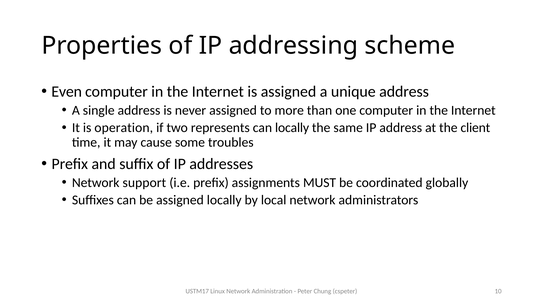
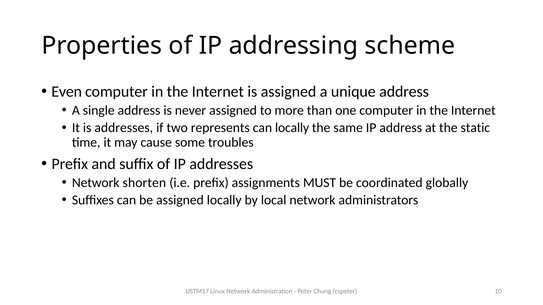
is operation: operation -> addresses (124, 128)
client: client -> static (475, 128)
support: support -> shorten (144, 183)
